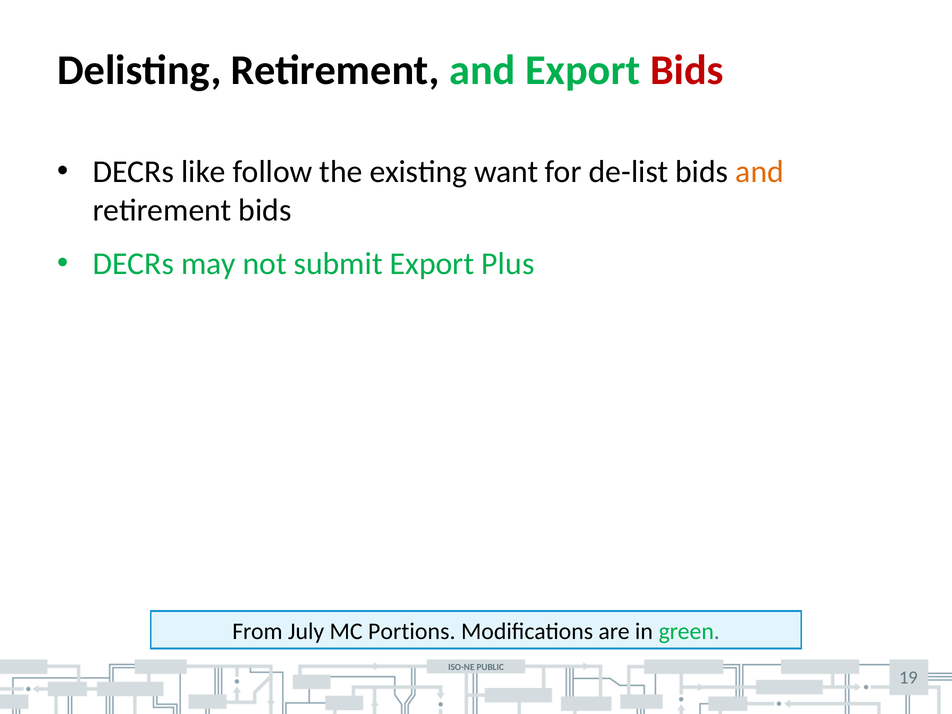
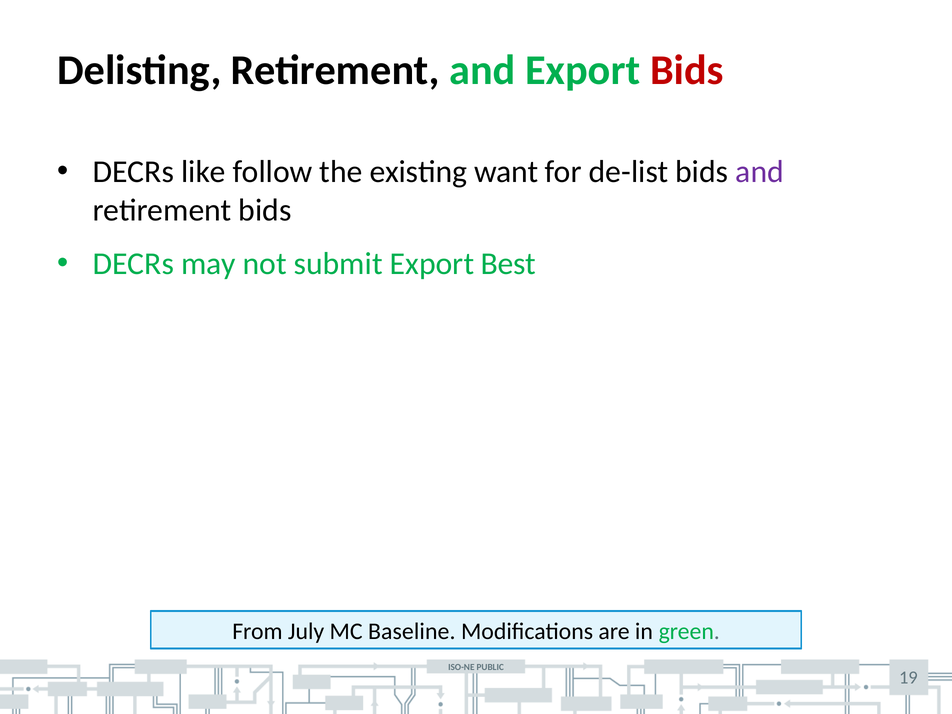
and colour: orange -> purple (760, 172)
Plus: Plus -> Best (508, 264)
Portions: Portions -> Baseline (412, 631)
